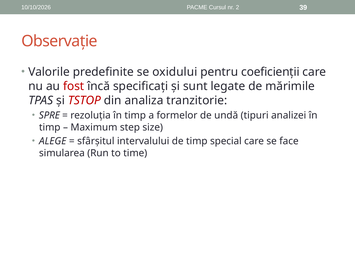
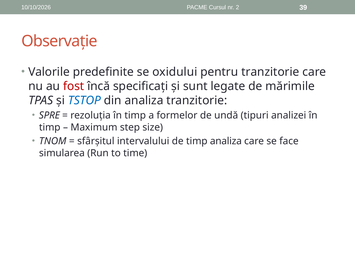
pentru coeficienții: coeficienții -> tranzitorie (270, 72)
TSTOP colour: red -> blue (84, 100)
ALEGE: ALEGE -> TNOM (53, 141)
timp special: special -> analiza (226, 141)
